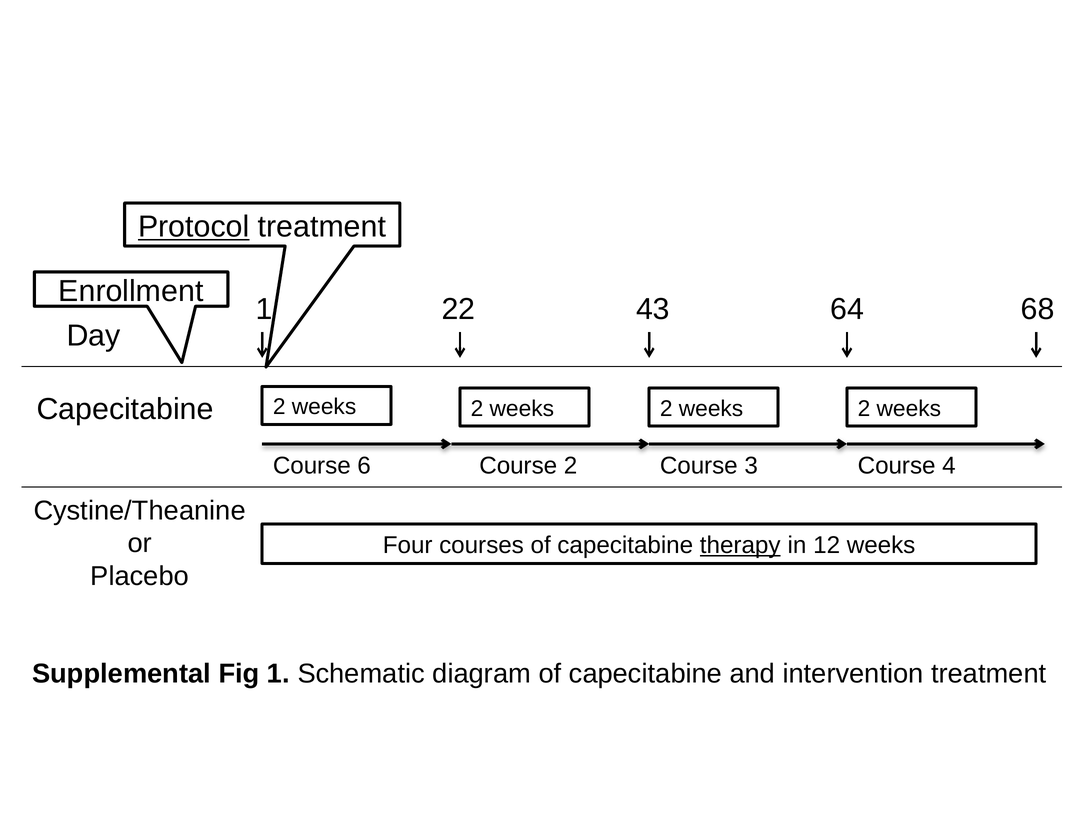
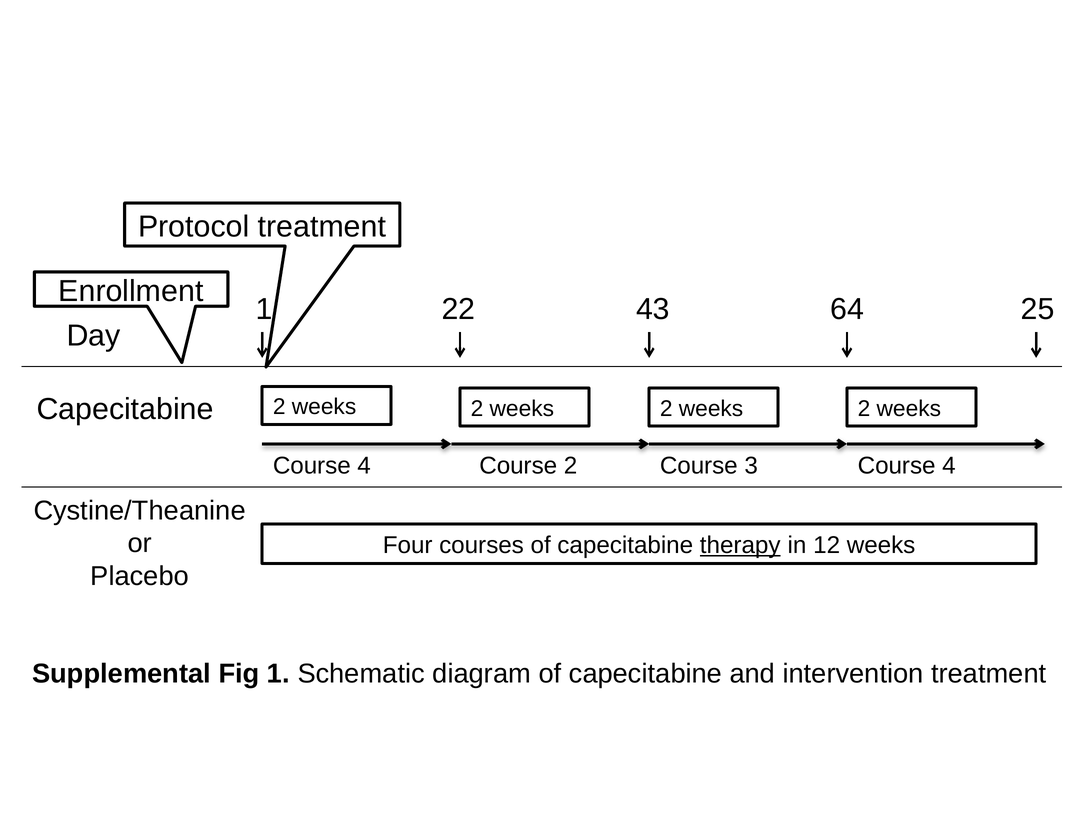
Protocol underline: present -> none (194, 227)
68: 68 -> 25 (1038, 309)
6: 6 -> 4 (364, 466)
